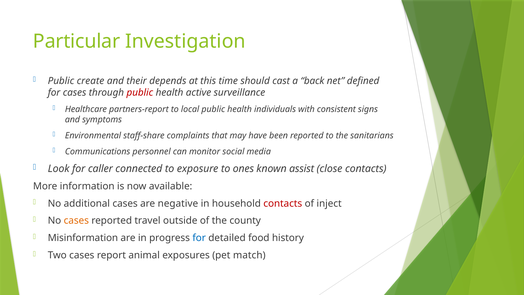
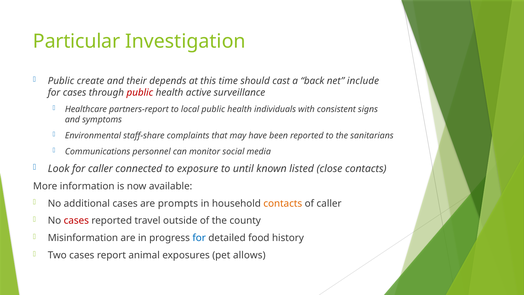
defined: defined -> include (363, 81)
ones: ones -> until (243, 168)
assist: assist -> listed (302, 168)
negative: negative -> prompts (178, 203)
contacts colour: red -> orange (283, 203)
of inject: inject -> caller (329, 203)
cases colour: orange -> red (76, 221)
match: match -> allows (249, 255)
